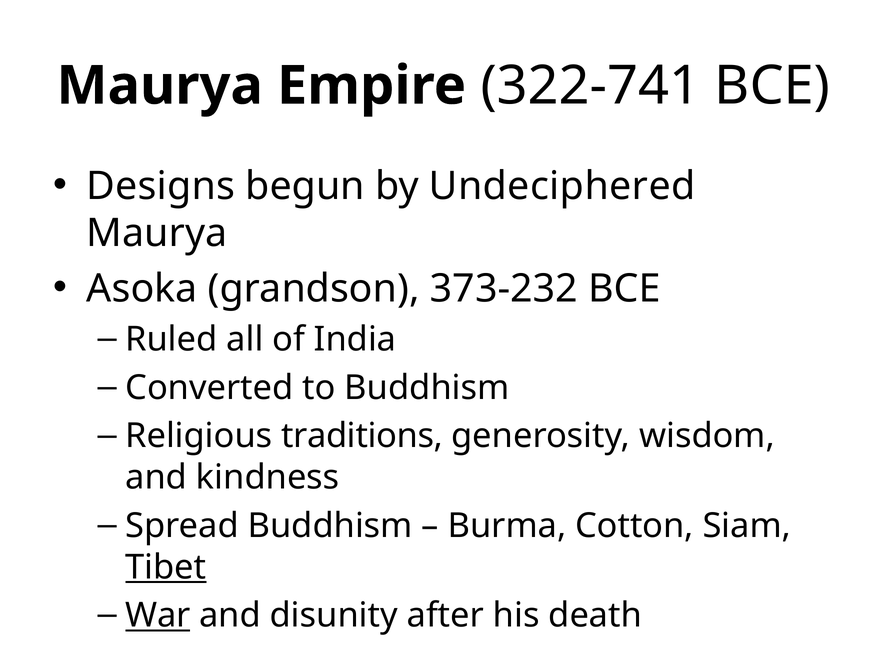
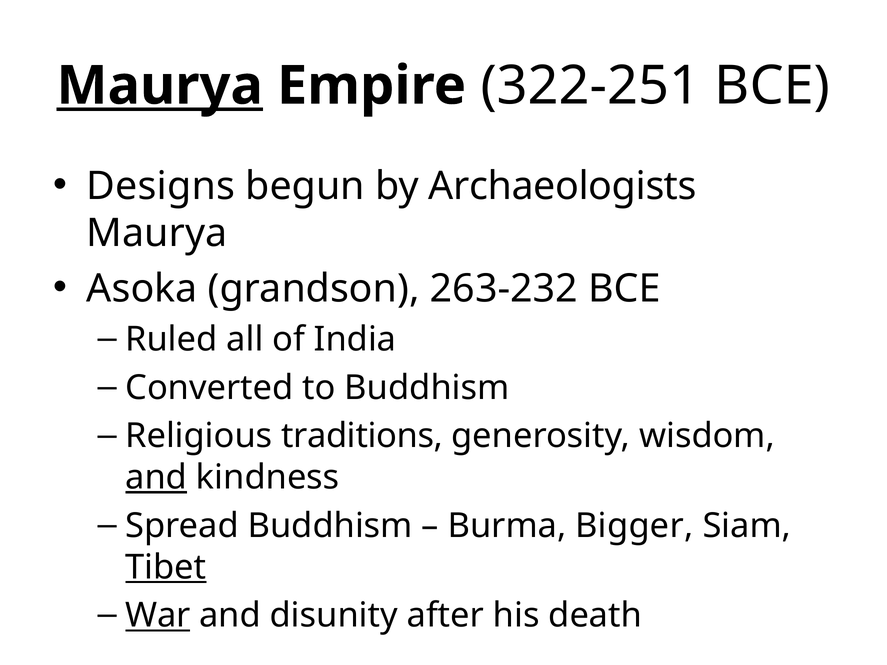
Maurya underline: none -> present (160, 86)
322-741: 322-741 -> 322-251 (590, 86)
Undeciphered: Undeciphered -> Archaeologists (563, 186)
373-232: 373-232 -> 263-232 (504, 289)
and underline: none -> present (156, 478)
Cotton: Cotton -> Bigger (634, 526)
